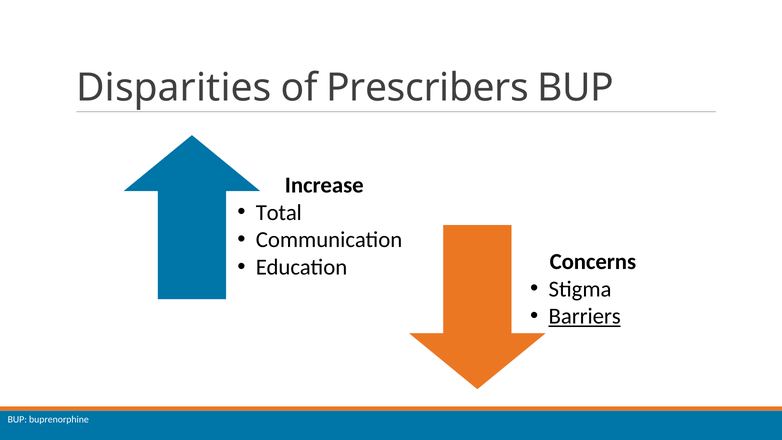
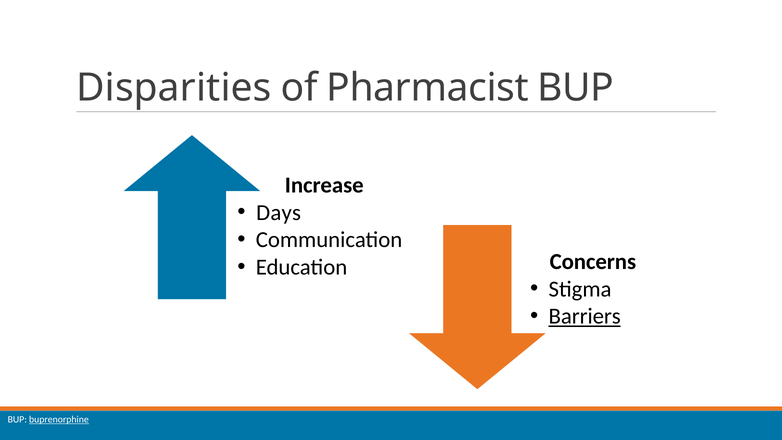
Prescribers: Prescribers -> Pharmacist (428, 88)
Total: Total -> Days (279, 212)
buprenorphine underline: none -> present (59, 420)
